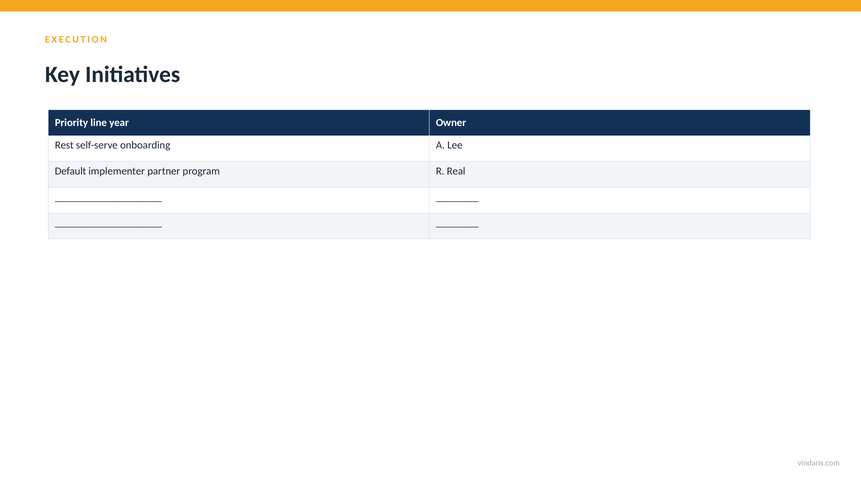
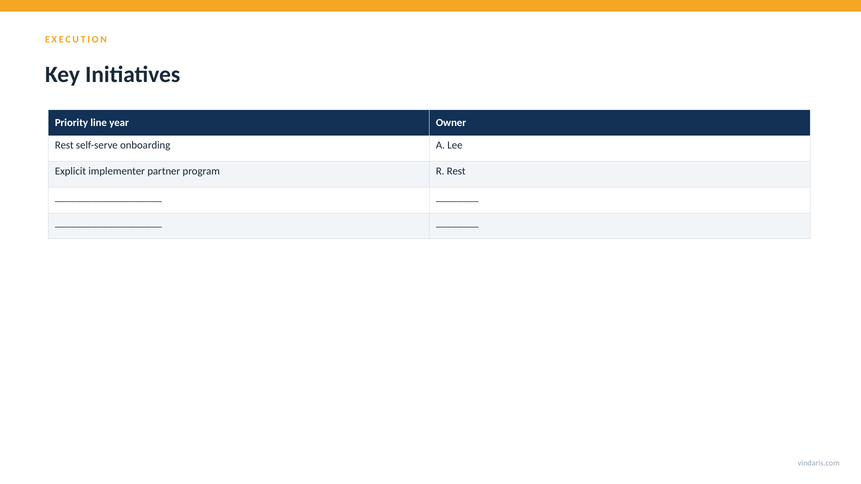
Default: Default -> Explicit (70, 171)
R Real: Real -> Rest (456, 171)
